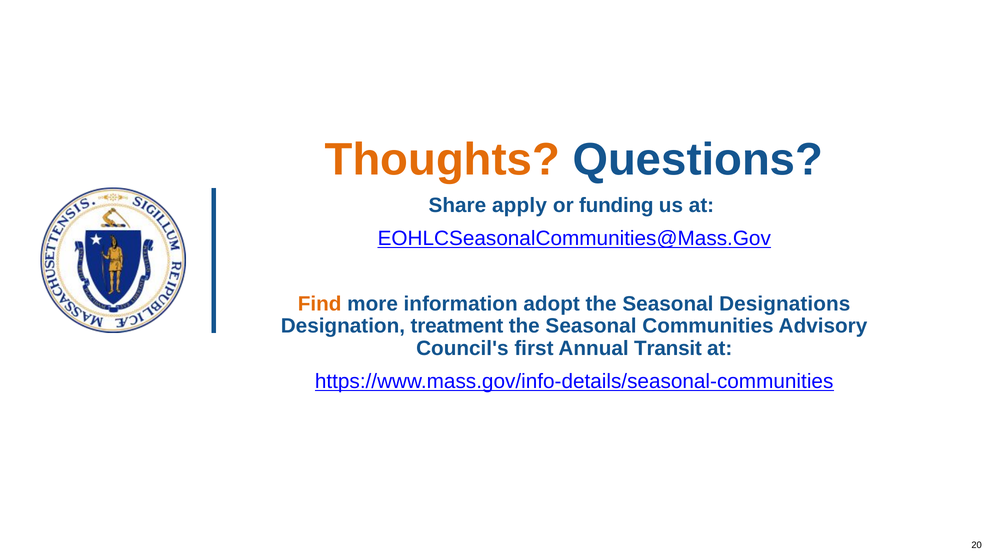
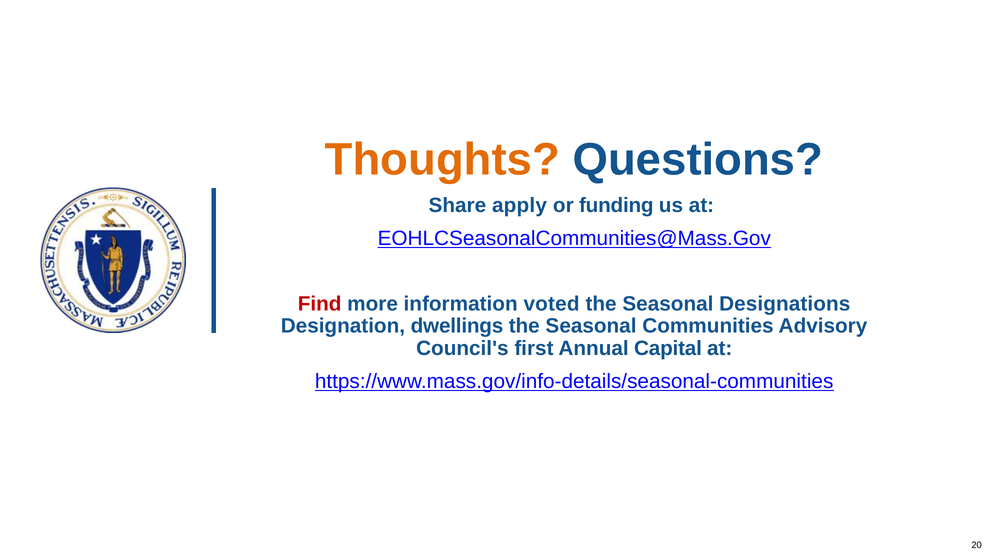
Find colour: orange -> red (320, 304)
adopt: adopt -> voted (552, 304)
treatment: treatment -> dwellings (457, 326)
Transit: Transit -> Capital (668, 349)
